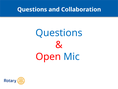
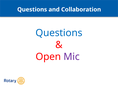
Mic colour: blue -> purple (72, 56)
